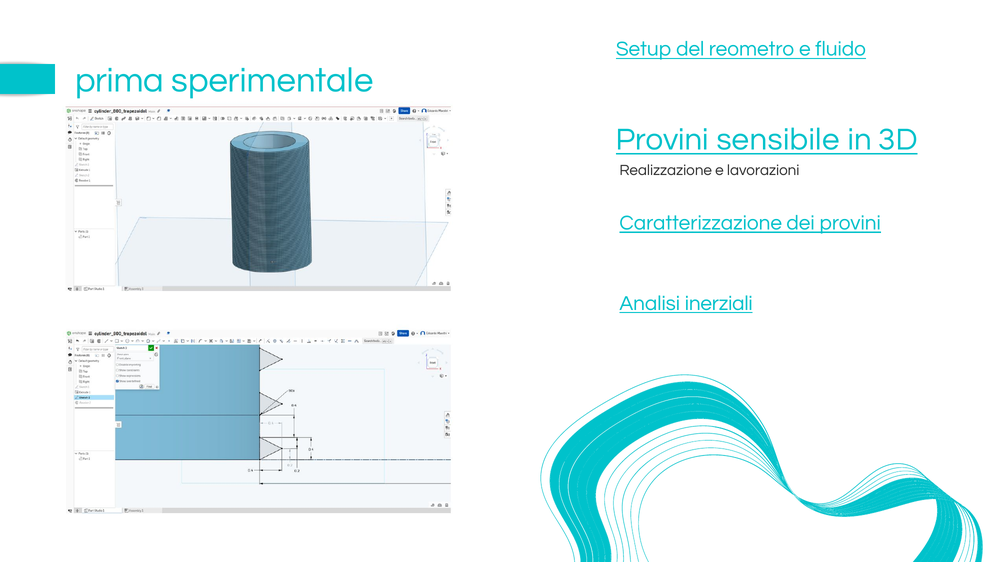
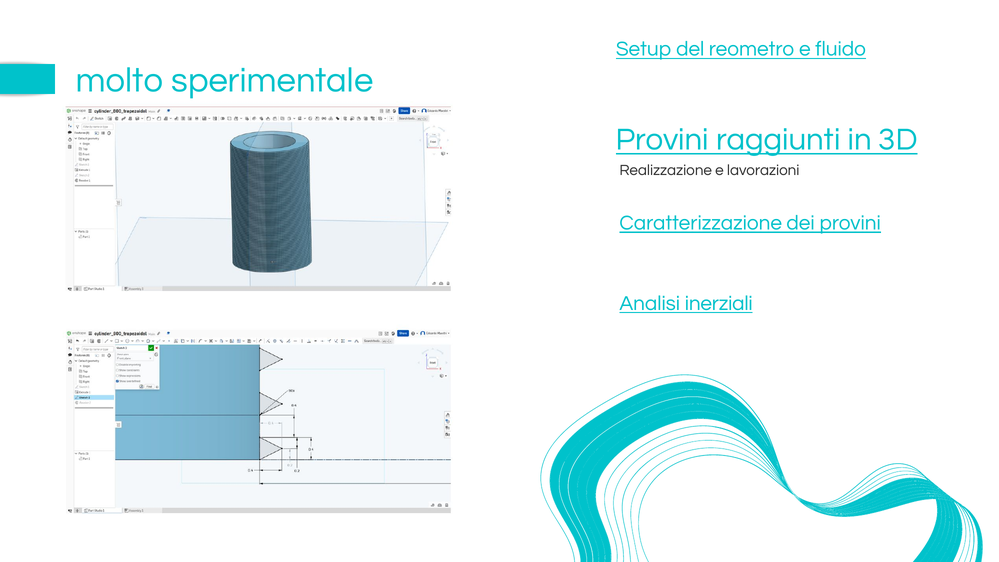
prima: prima -> molto (119, 81)
sensibile: sensibile -> raggiunti (778, 139)
